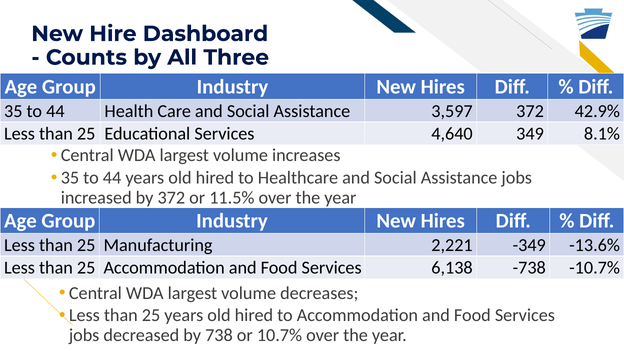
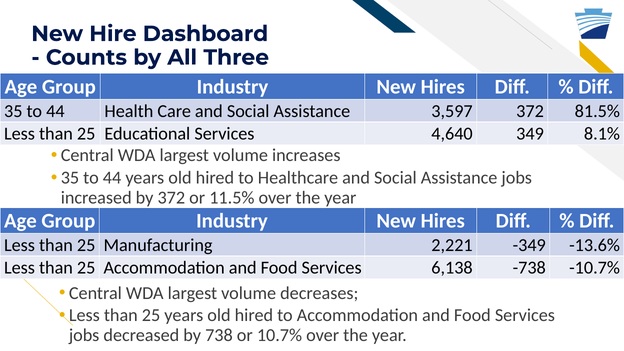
42.9%: 42.9% -> 81.5% (597, 111)
